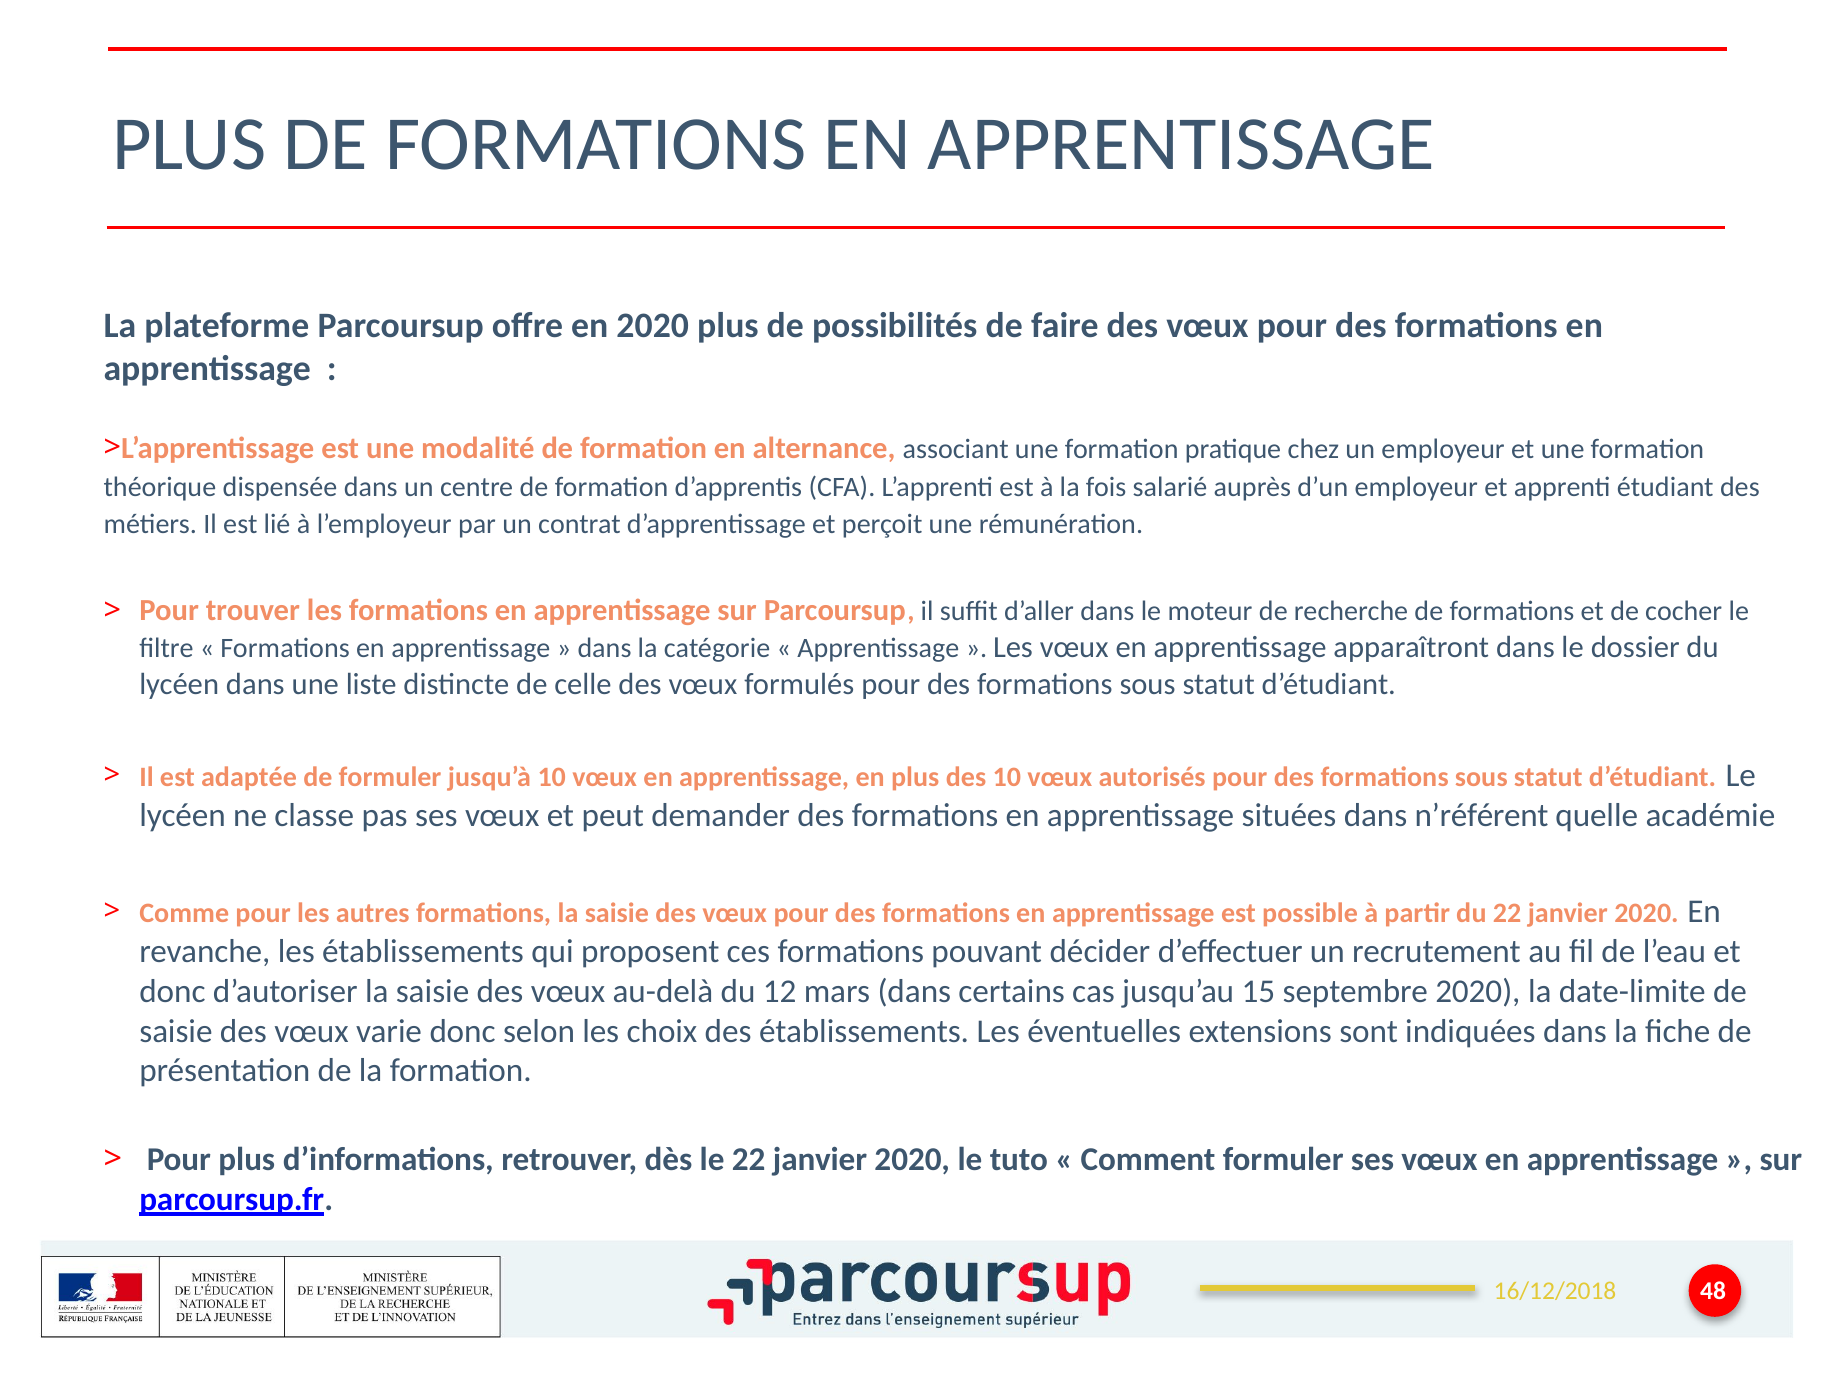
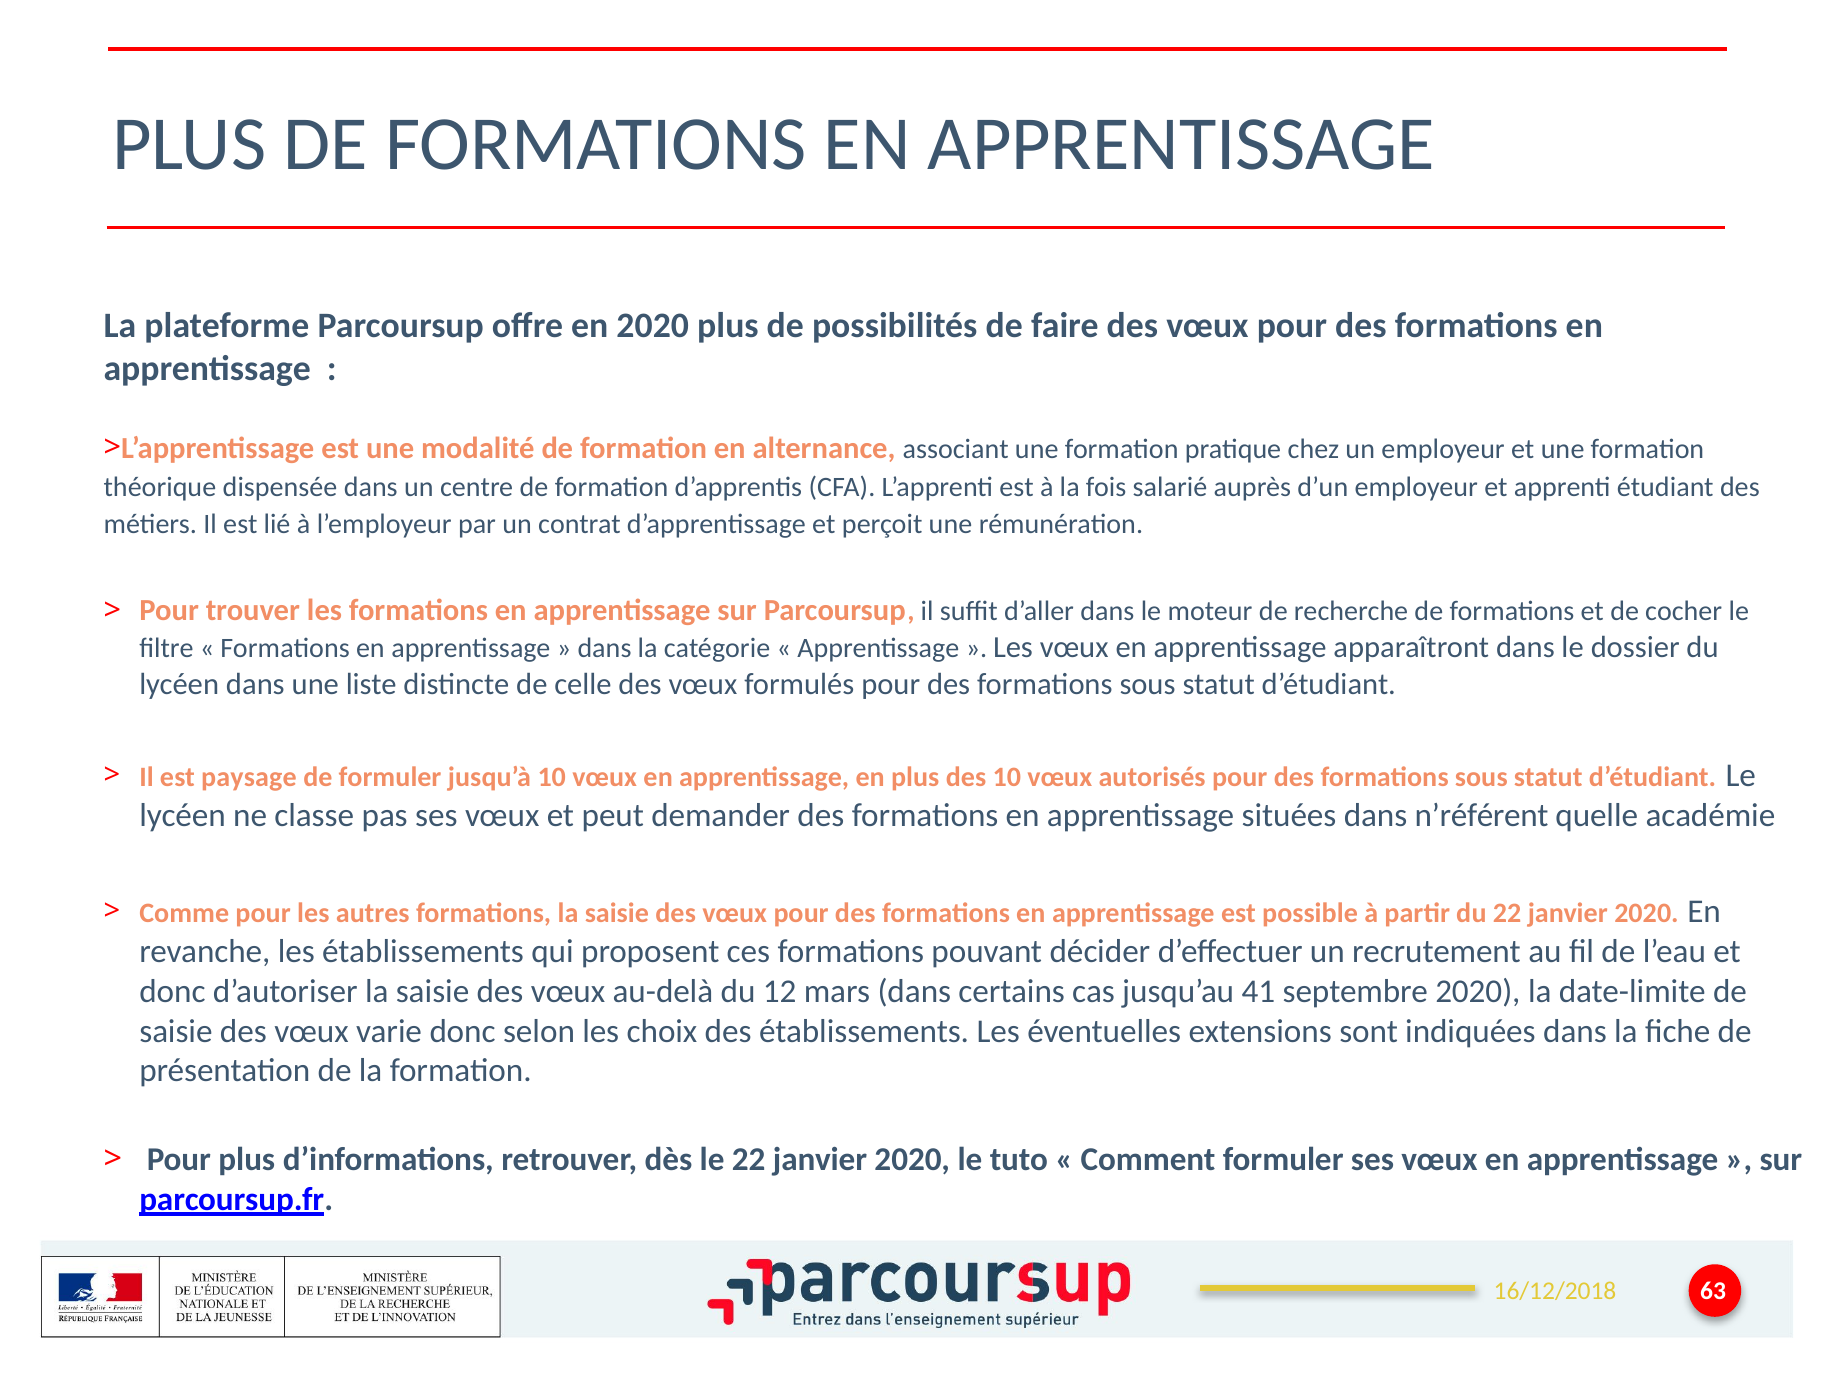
adaptée: adaptée -> paysage (249, 777)
15: 15 -> 41 (1258, 991)
48: 48 -> 63 (1713, 1291)
